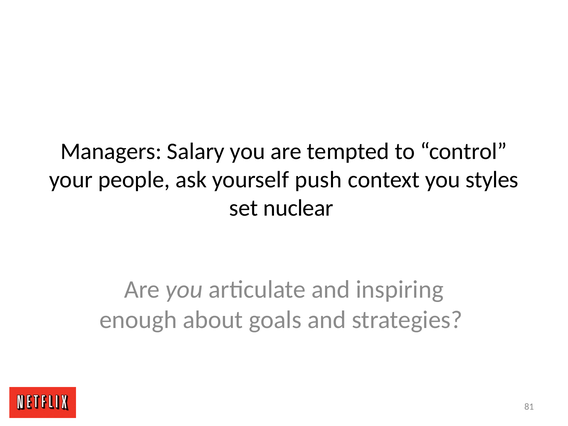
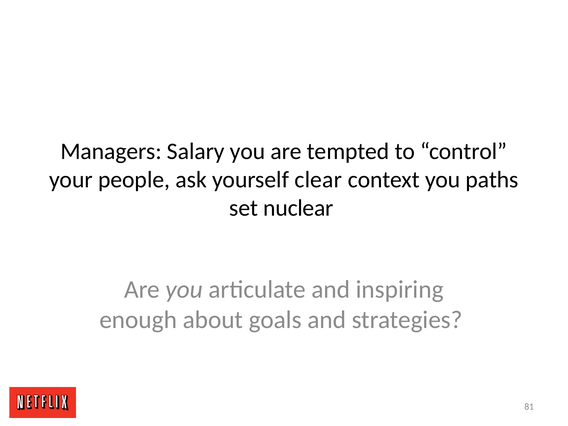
push: push -> clear (318, 180)
styles: styles -> paths (492, 180)
